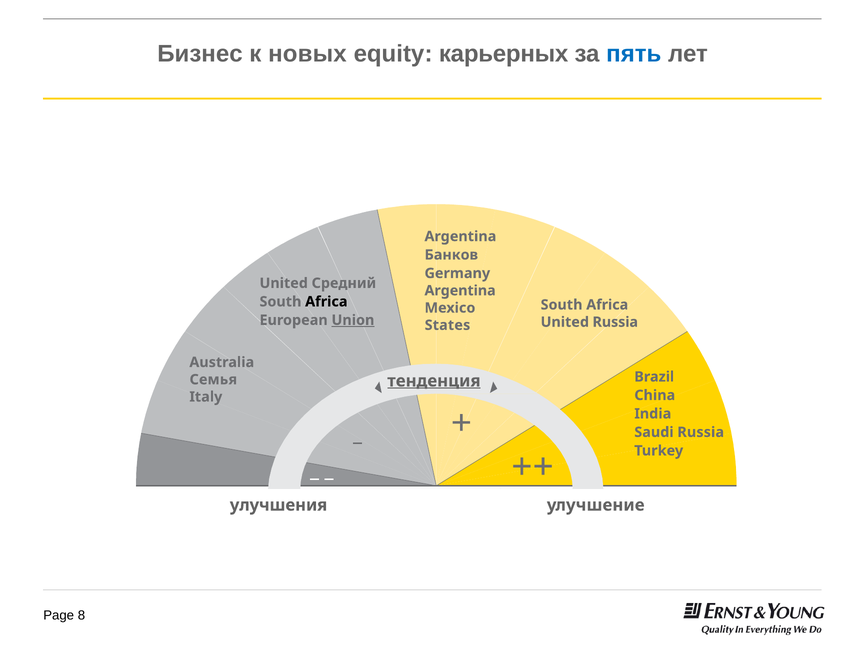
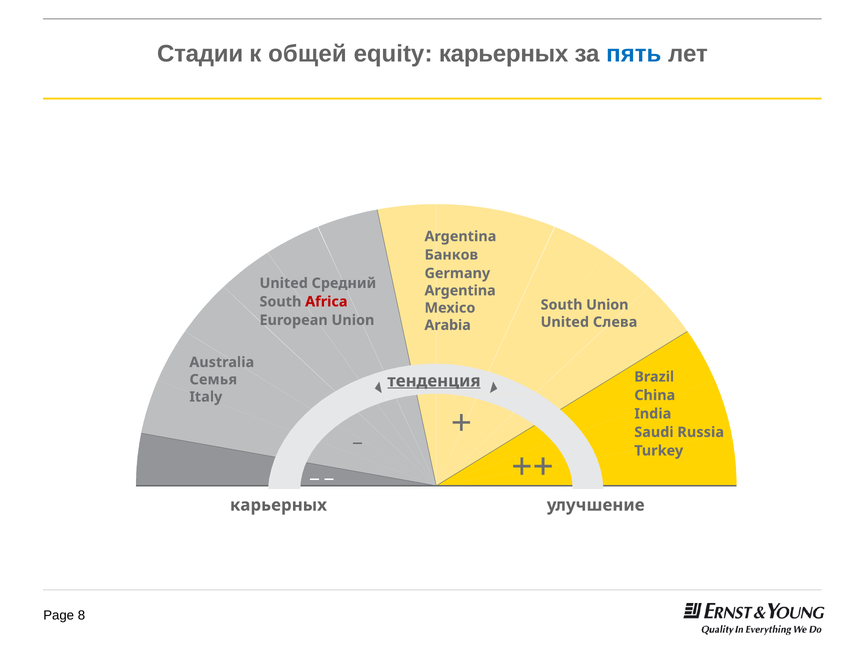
Бизнес: Бизнес -> Стадии (200, 54)
новых: новых -> общей (307, 54)
Africa colour: black -> red (326, 302)
Africa: Africa -> Union (607, 305)
Union underline: present -> none (353, 321)
United Russia: Russia -> Слева (615, 322)
States: States -> Arabia (448, 326)
улучшения: улучшения -> карьерных (278, 506)
